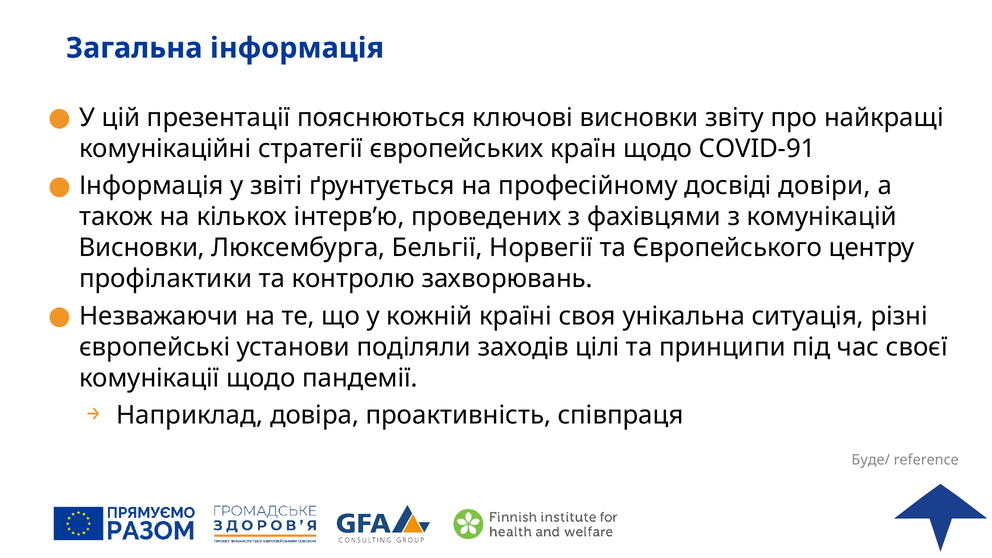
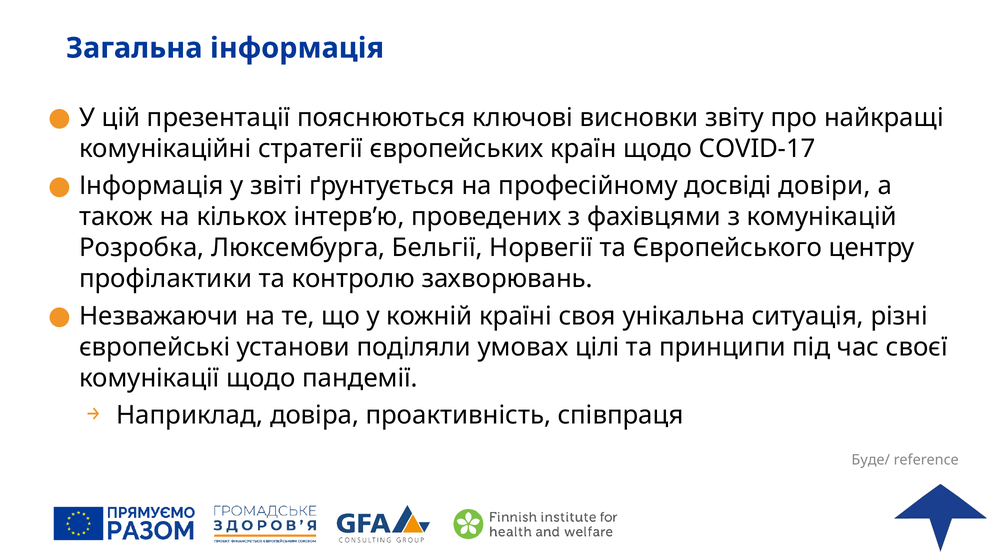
COVID-91: COVID-91 -> COVID-17 (757, 149)
Висновки: Висновки -> Розробка (142, 248)
заходів: заходів -> умовах (523, 347)
